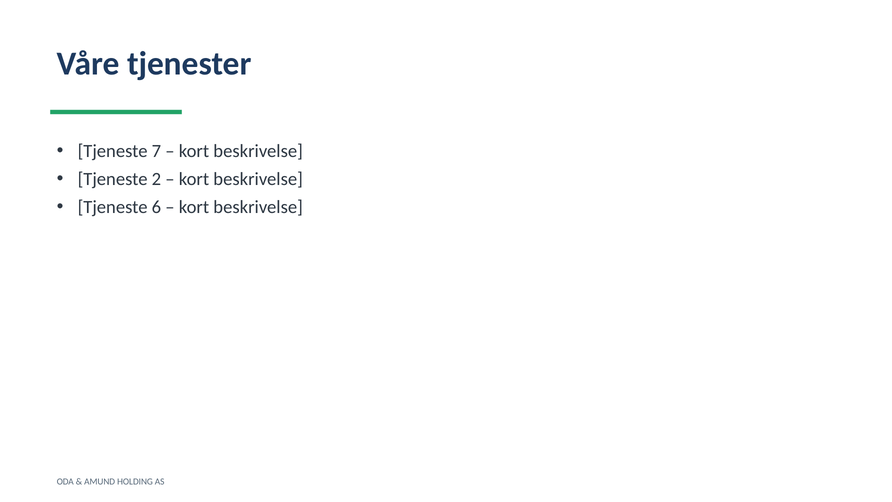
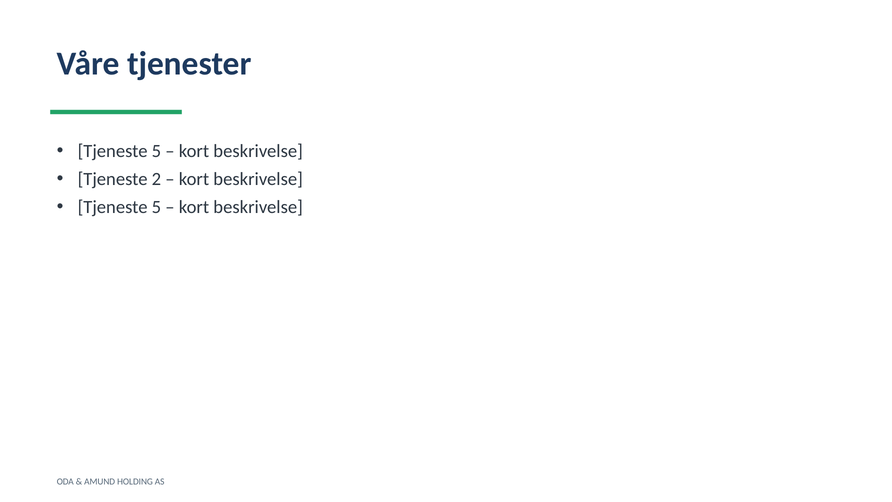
7: 7 -> 5 (156, 151)
6: 6 -> 5 (156, 207)
